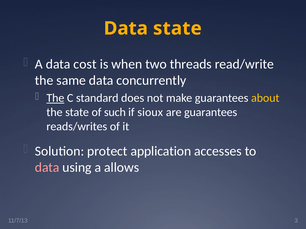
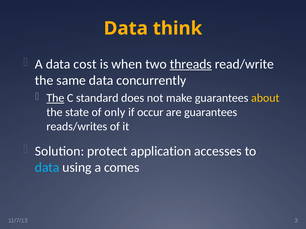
Data state: state -> think (178, 28)
threads underline: none -> present (191, 64)
such: such -> only (115, 113)
sioux: sioux -> occur (150, 113)
data colour: pink -> light blue (47, 168)
allows: allows -> comes (122, 168)
